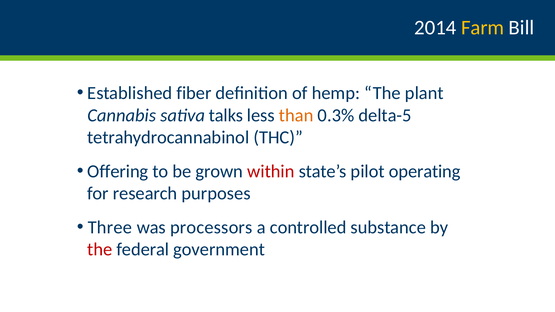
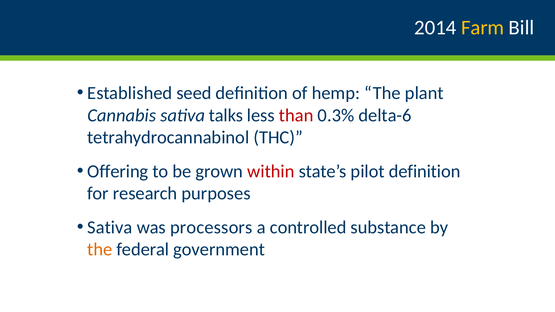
fiber: fiber -> seed (194, 93)
than colour: orange -> red (296, 115)
delta-5: delta-5 -> delta-6 (385, 115)
pilot operating: operating -> definition (425, 171)
Three: Three -> Sativa (110, 227)
the colour: red -> orange (100, 250)
